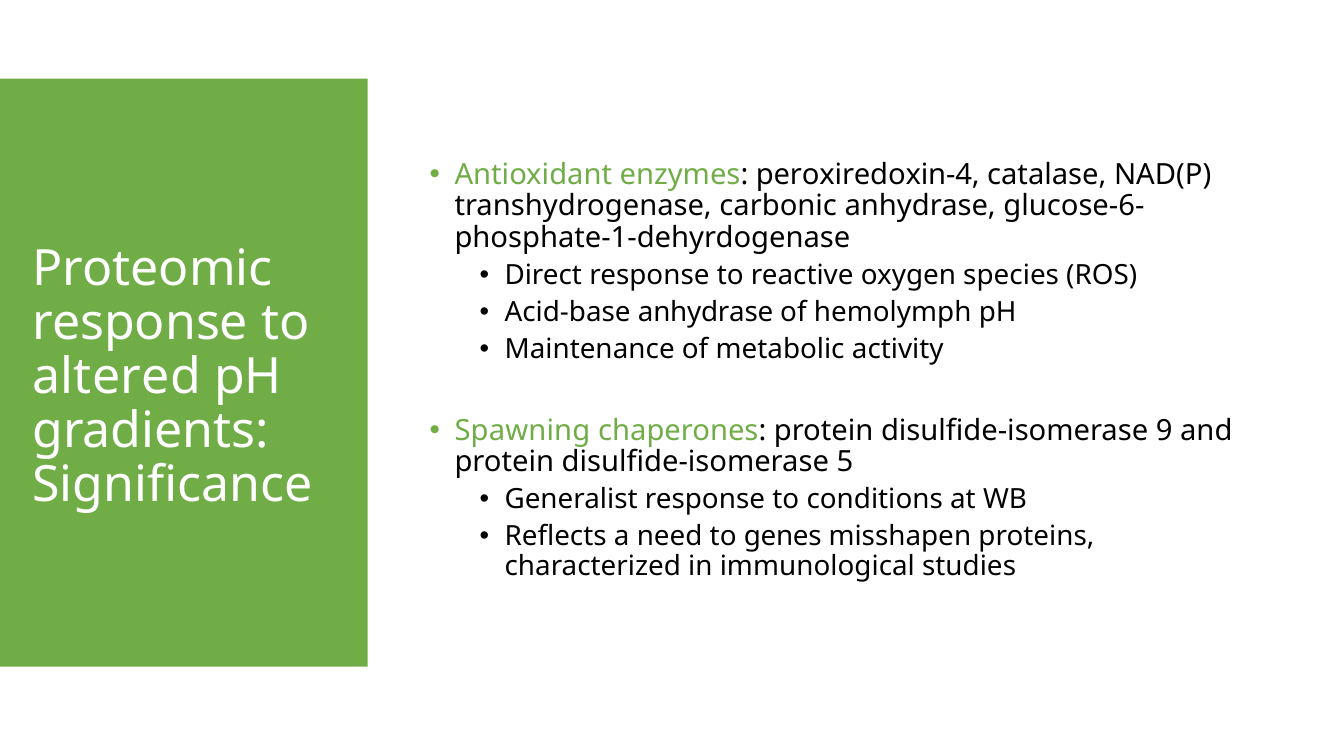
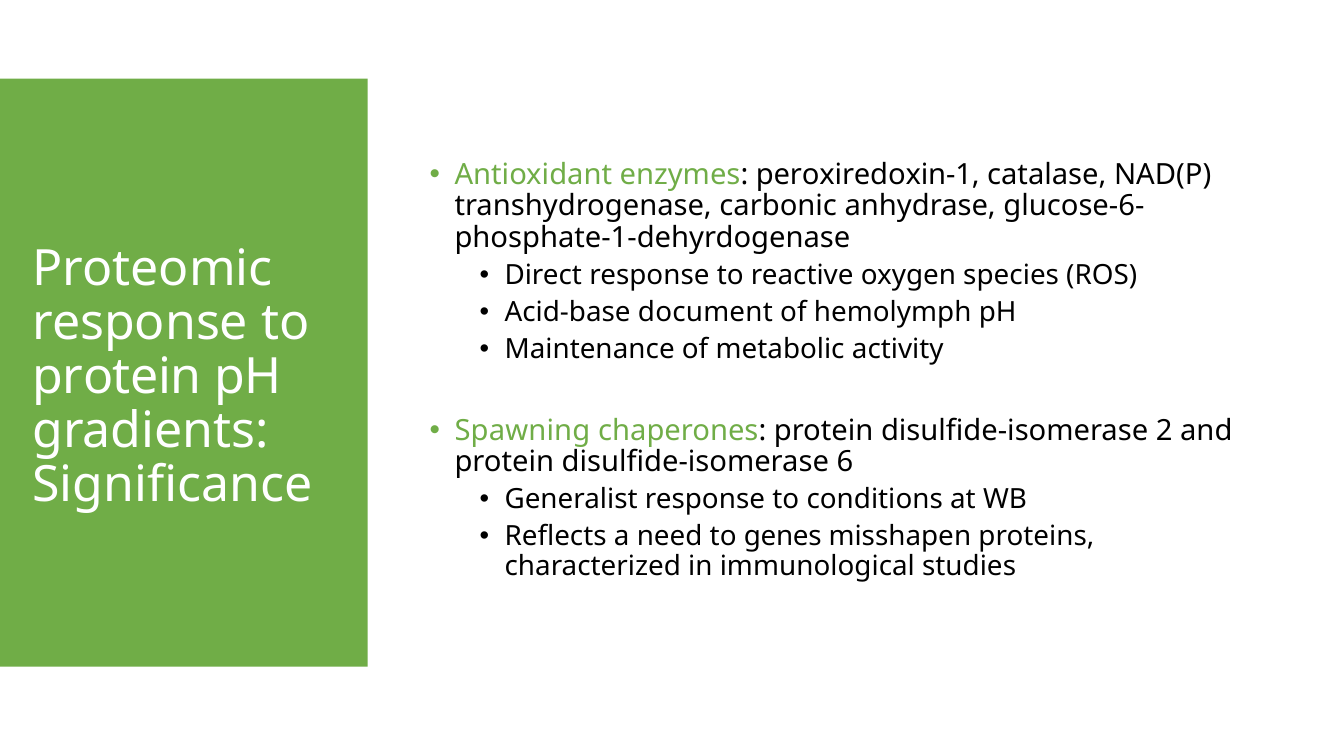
peroxiredoxin-4: peroxiredoxin-4 -> peroxiredoxin-1 (868, 175)
Acid-base anhydrase: anhydrase -> document (705, 312)
altered: altered -> protein (117, 377)
9: 9 -> 2 (1164, 431)
5: 5 -> 6 (845, 462)
